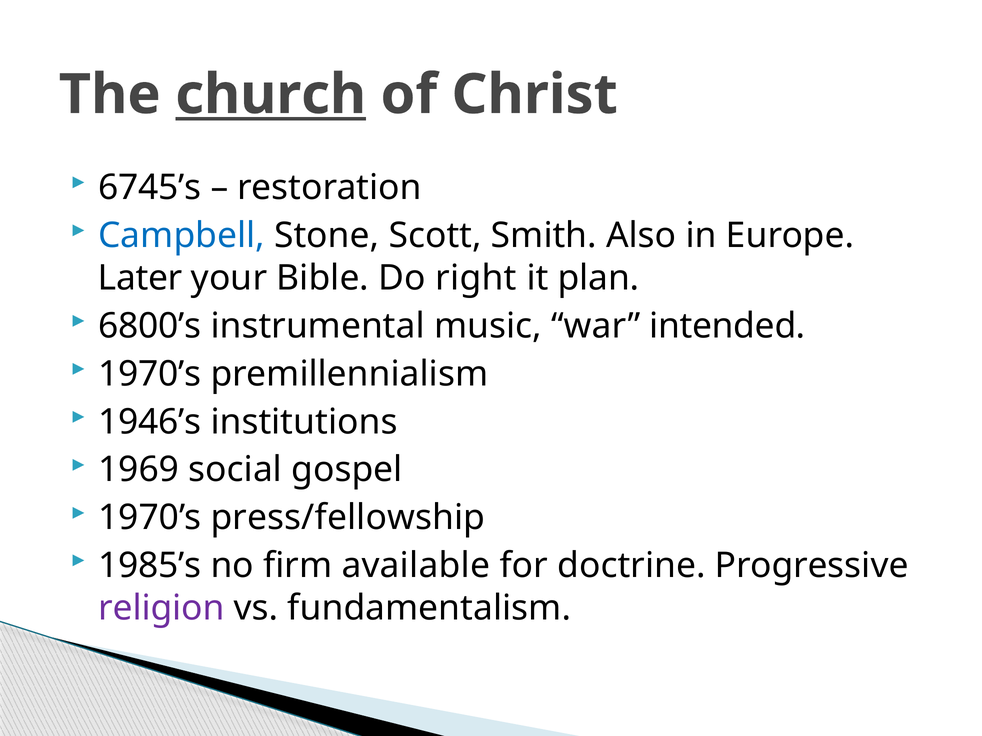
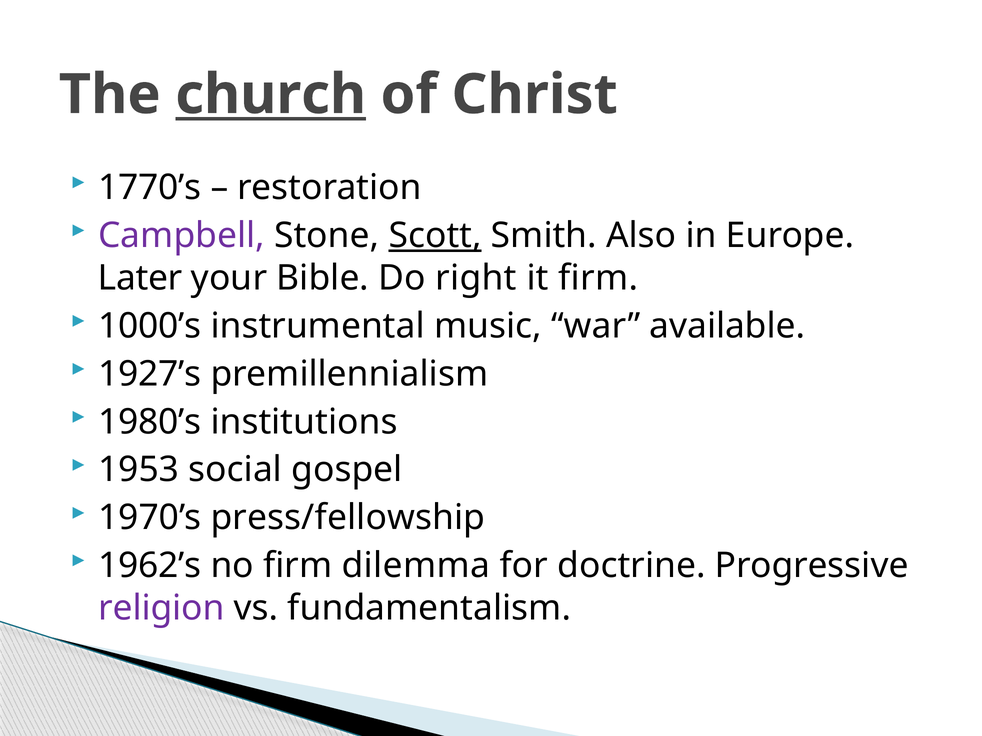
6745’s: 6745’s -> 1770’s (150, 188)
Campbell colour: blue -> purple (182, 236)
Scott underline: none -> present (435, 236)
it plan: plan -> firm (598, 278)
6800’s: 6800’s -> 1000’s (150, 326)
intended: intended -> available (727, 326)
1970’s: 1970’s -> 1927’s (150, 374)
1946’s: 1946’s -> 1980’s (150, 422)
1969: 1969 -> 1953 (139, 470)
1985’s: 1985’s -> 1962’s (150, 566)
available: available -> dilemma (416, 566)
